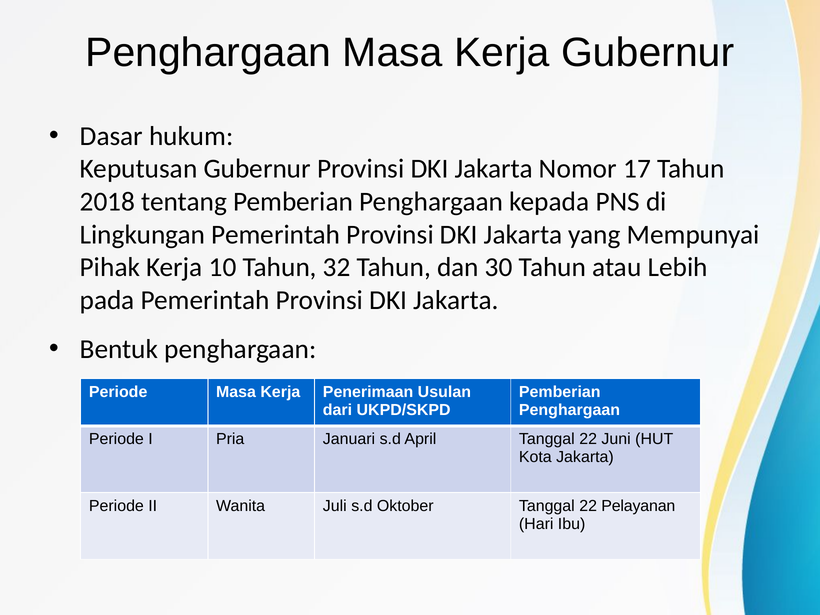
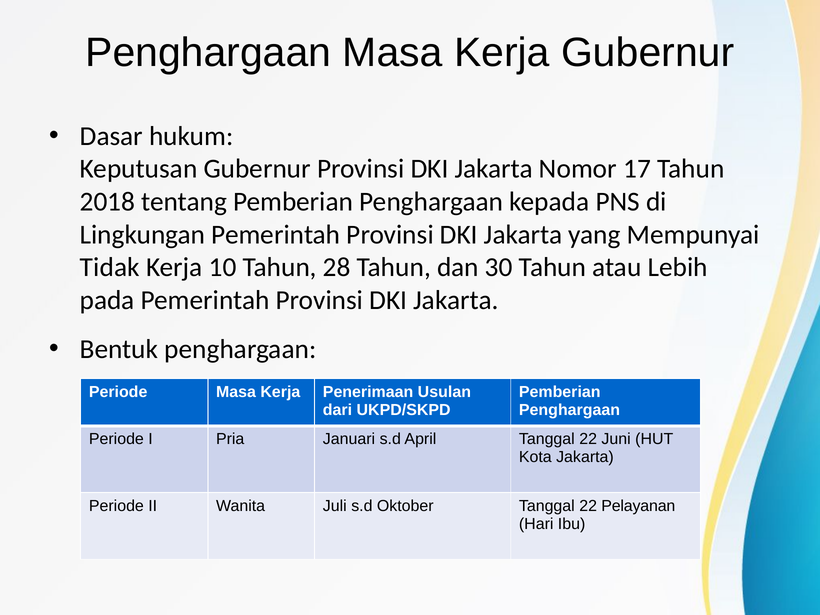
Pihak: Pihak -> Tidak (110, 267)
32: 32 -> 28 (337, 267)
